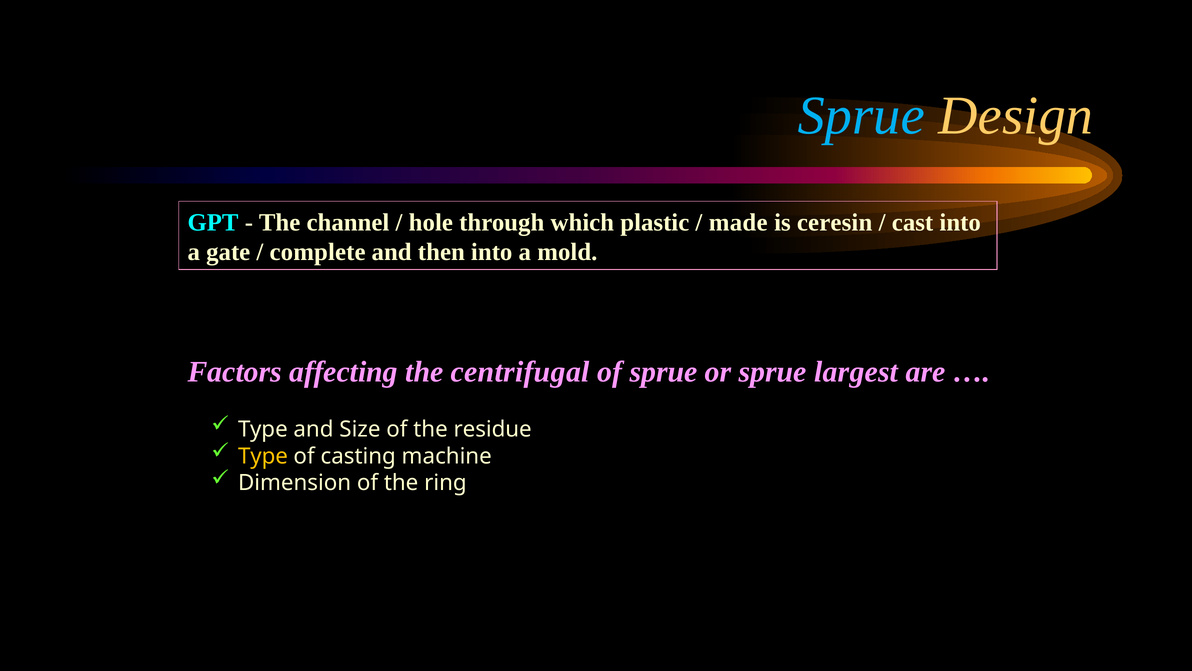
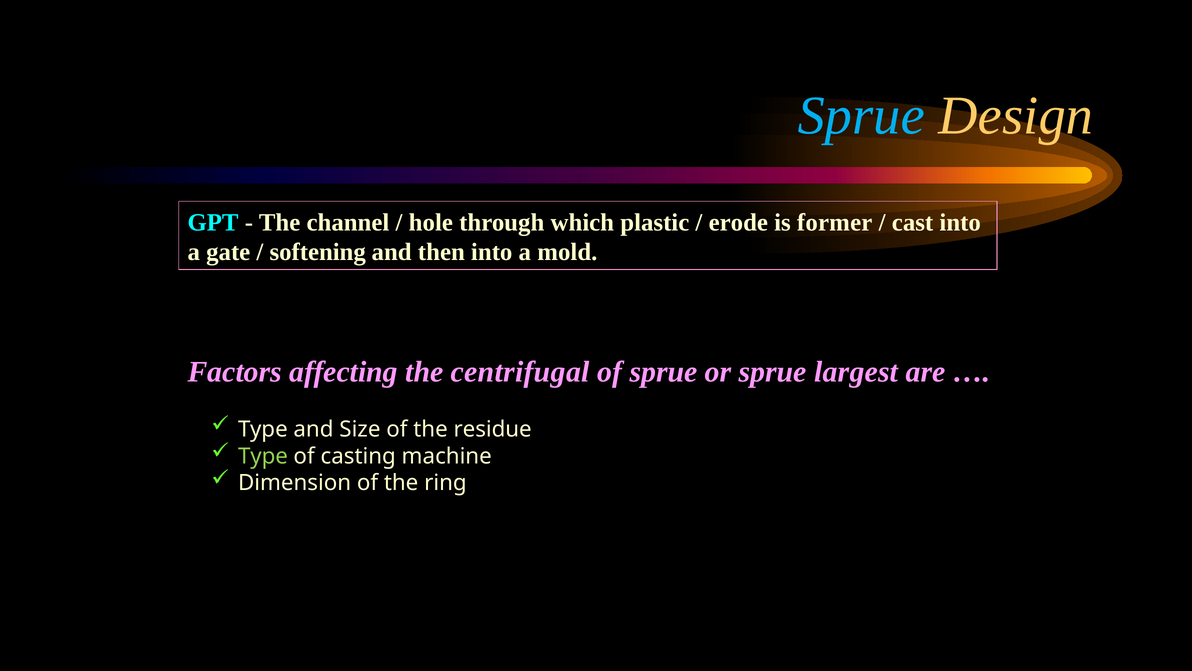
made: made -> erode (738, 222)
ceresin: ceresin -> former (835, 222)
complete: complete -> softening (318, 252)
Type colour: yellow -> light green (263, 456)
